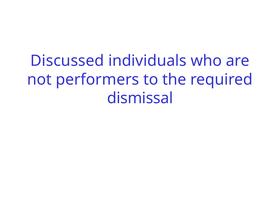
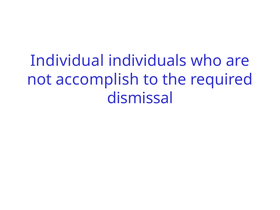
Discussed: Discussed -> Individual (67, 61)
performers: performers -> accomplish (97, 79)
